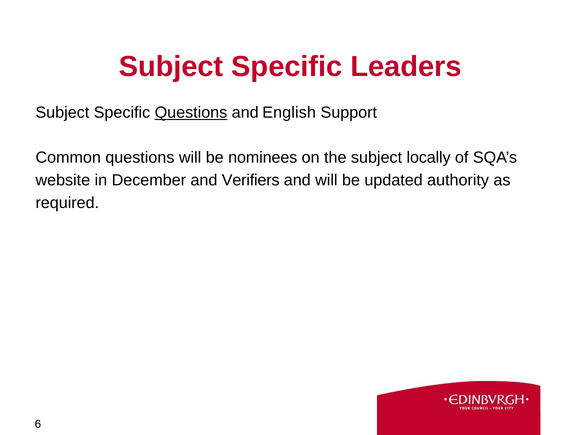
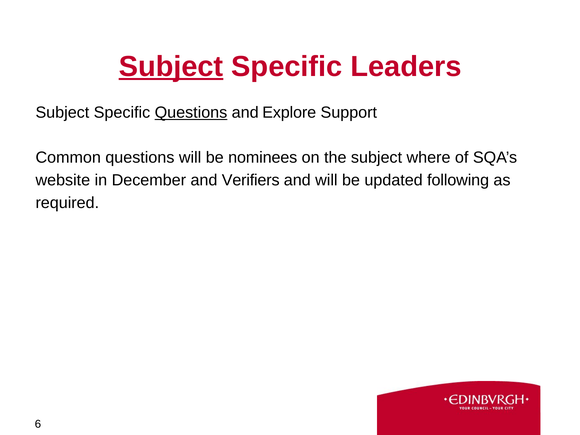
Subject underline: none -> present (171, 67)
English: English -> Explore (289, 112)
locally: locally -> where (429, 158)
authority: authority -> following (458, 180)
